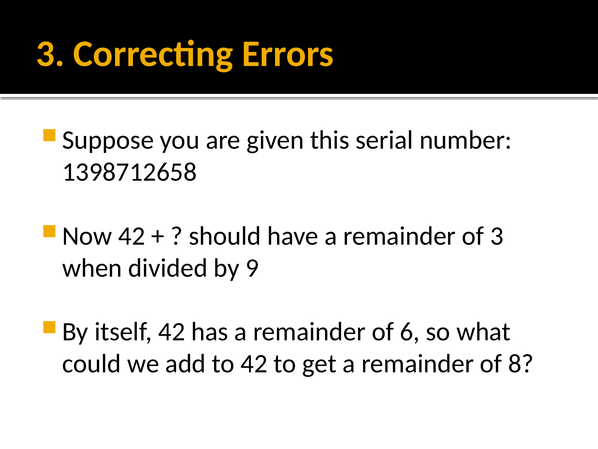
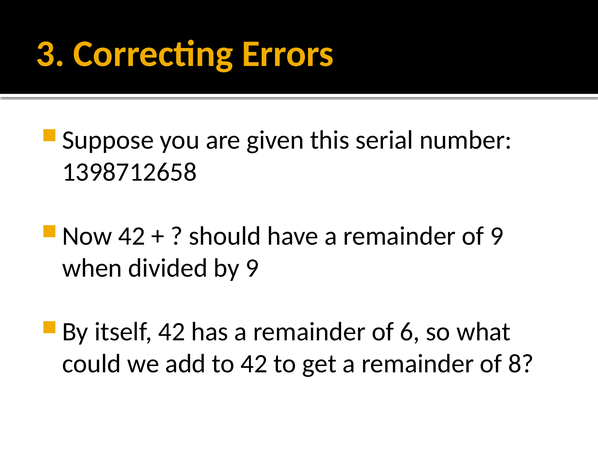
of 3: 3 -> 9 (497, 236)
